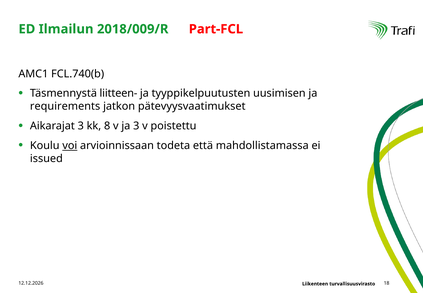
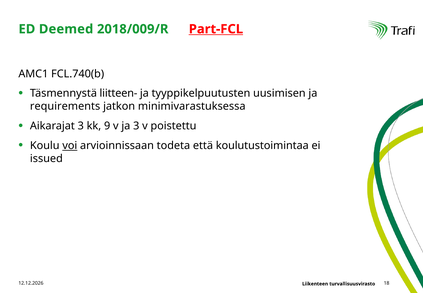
Ilmailun: Ilmailun -> Deemed (66, 29)
Part-FCL underline: none -> present (216, 29)
pätevyysvaatimukset: pätevyysvaatimukset -> minimivarastuksessa (192, 106)
8: 8 -> 9 (107, 126)
mahdollistamassa: mahdollistamassa -> koulutustoimintaa (262, 146)
